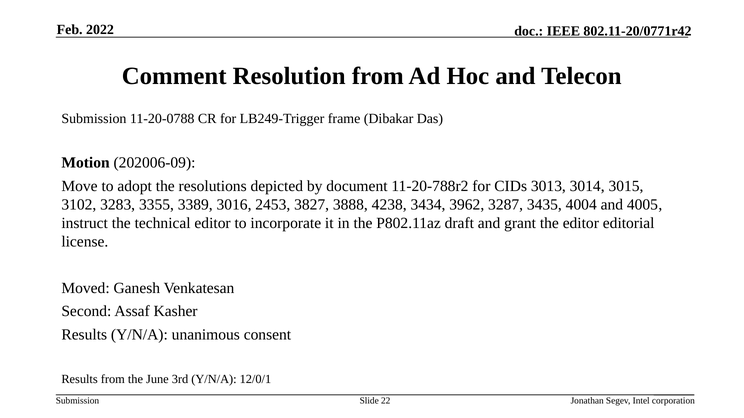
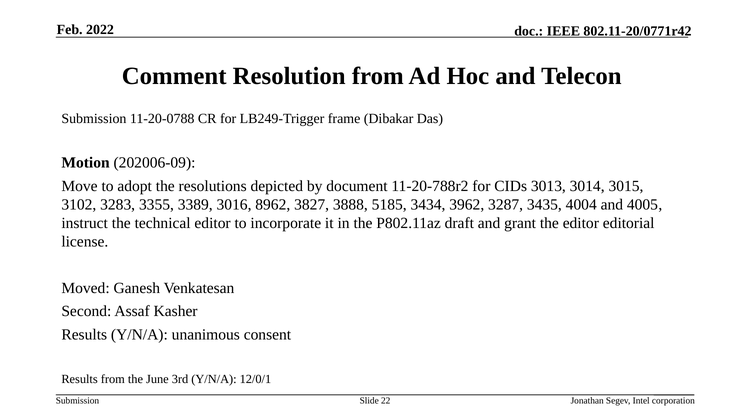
2453: 2453 -> 8962 (273, 205)
4238: 4238 -> 5185 (389, 205)
